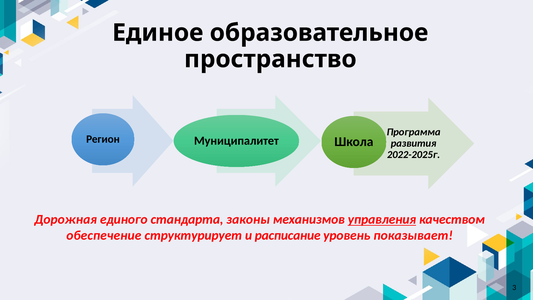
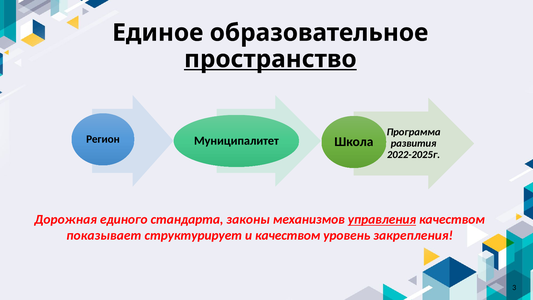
пространство underline: none -> present (270, 59)
обеспечение: обеспечение -> показывает (104, 235)
и расписание: расписание -> качеством (288, 235)
показывает: показывает -> закрепления (413, 235)
